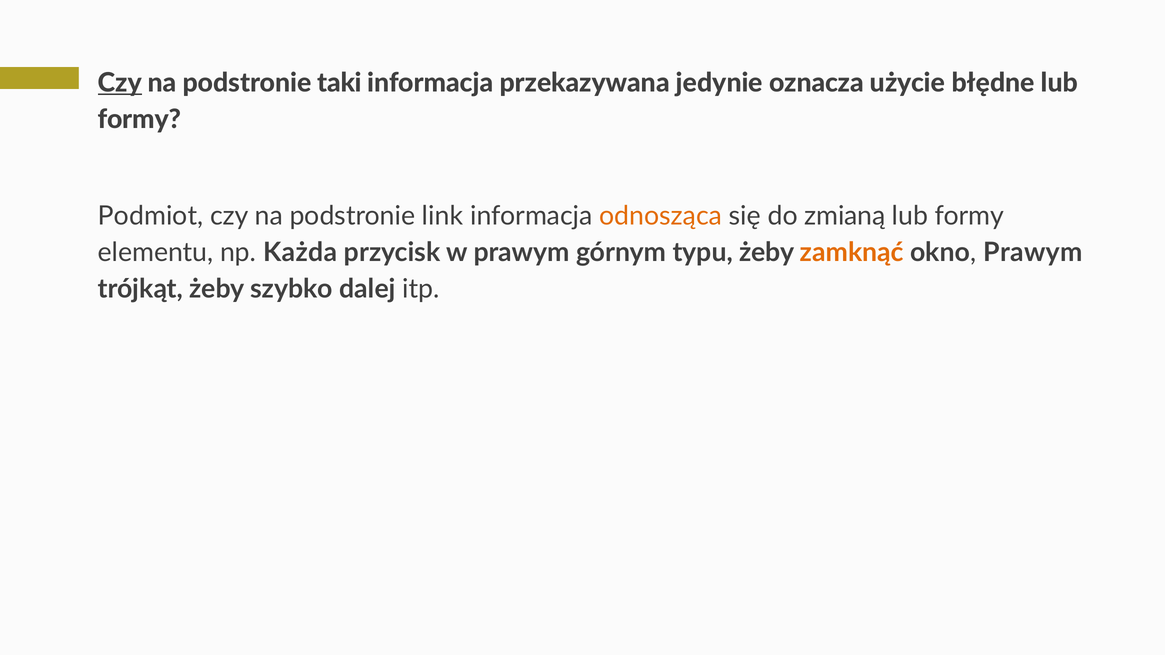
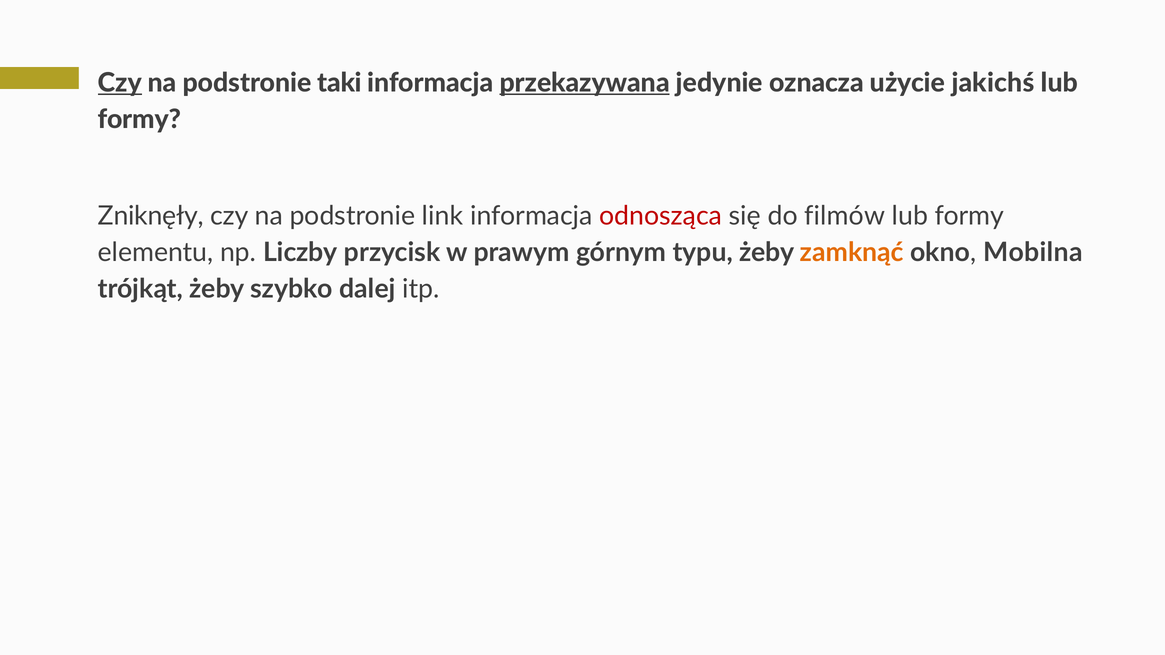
przekazywana underline: none -> present (585, 83)
błędne: błędne -> jakichś (993, 83)
Podmiot: Podmiot -> Zniknęły (151, 216)
odnosząca colour: orange -> red (661, 216)
zmianą: zmianą -> filmów (845, 216)
Każda: Każda -> Liczby (300, 253)
okno Prawym: Prawym -> Mobilna (1033, 253)
